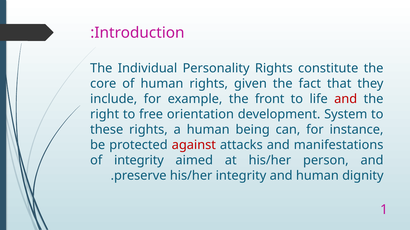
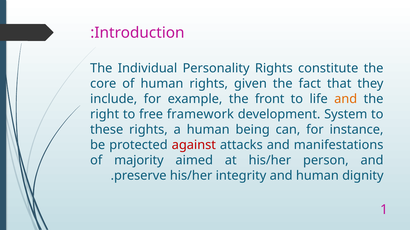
and colour: red -> orange (346, 99)
orientation: orientation -> framework (200, 115)
of integrity: integrity -> majority (139, 161)
